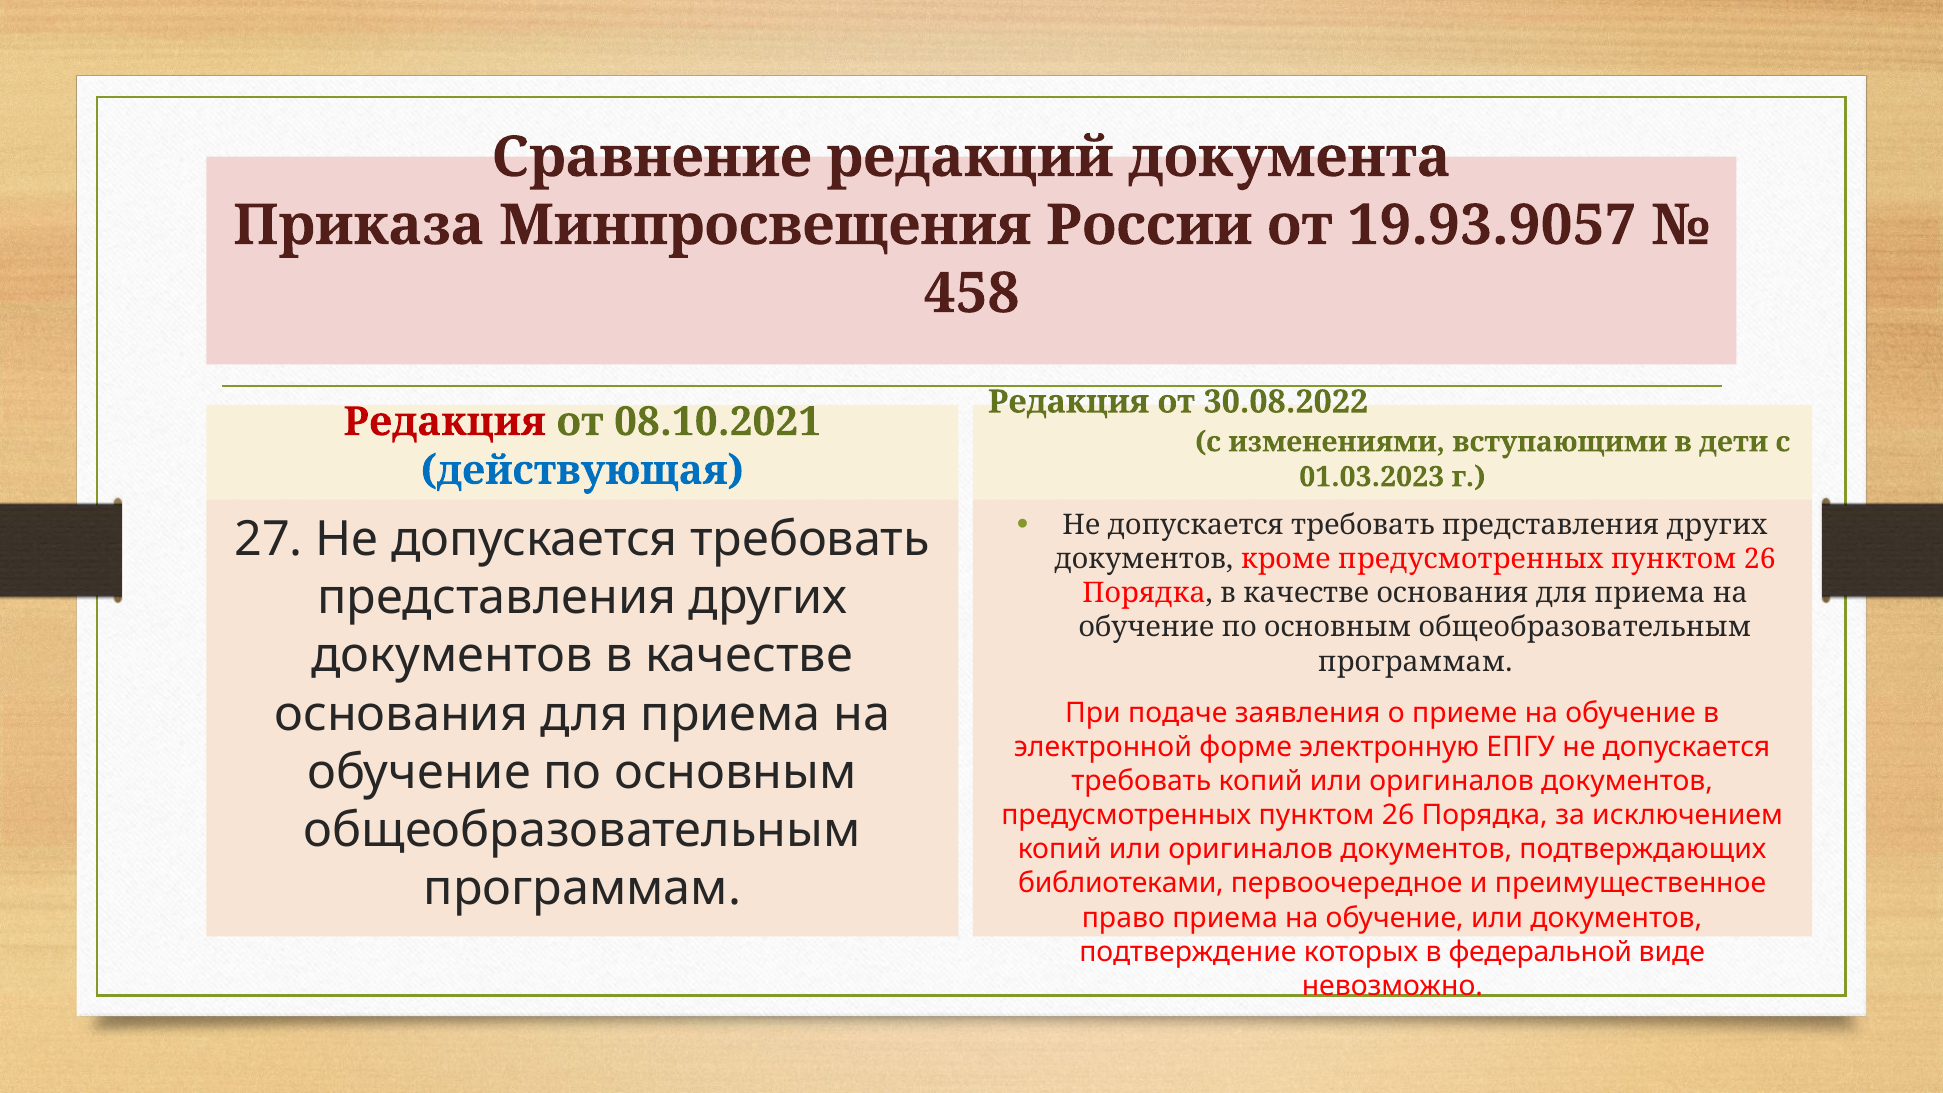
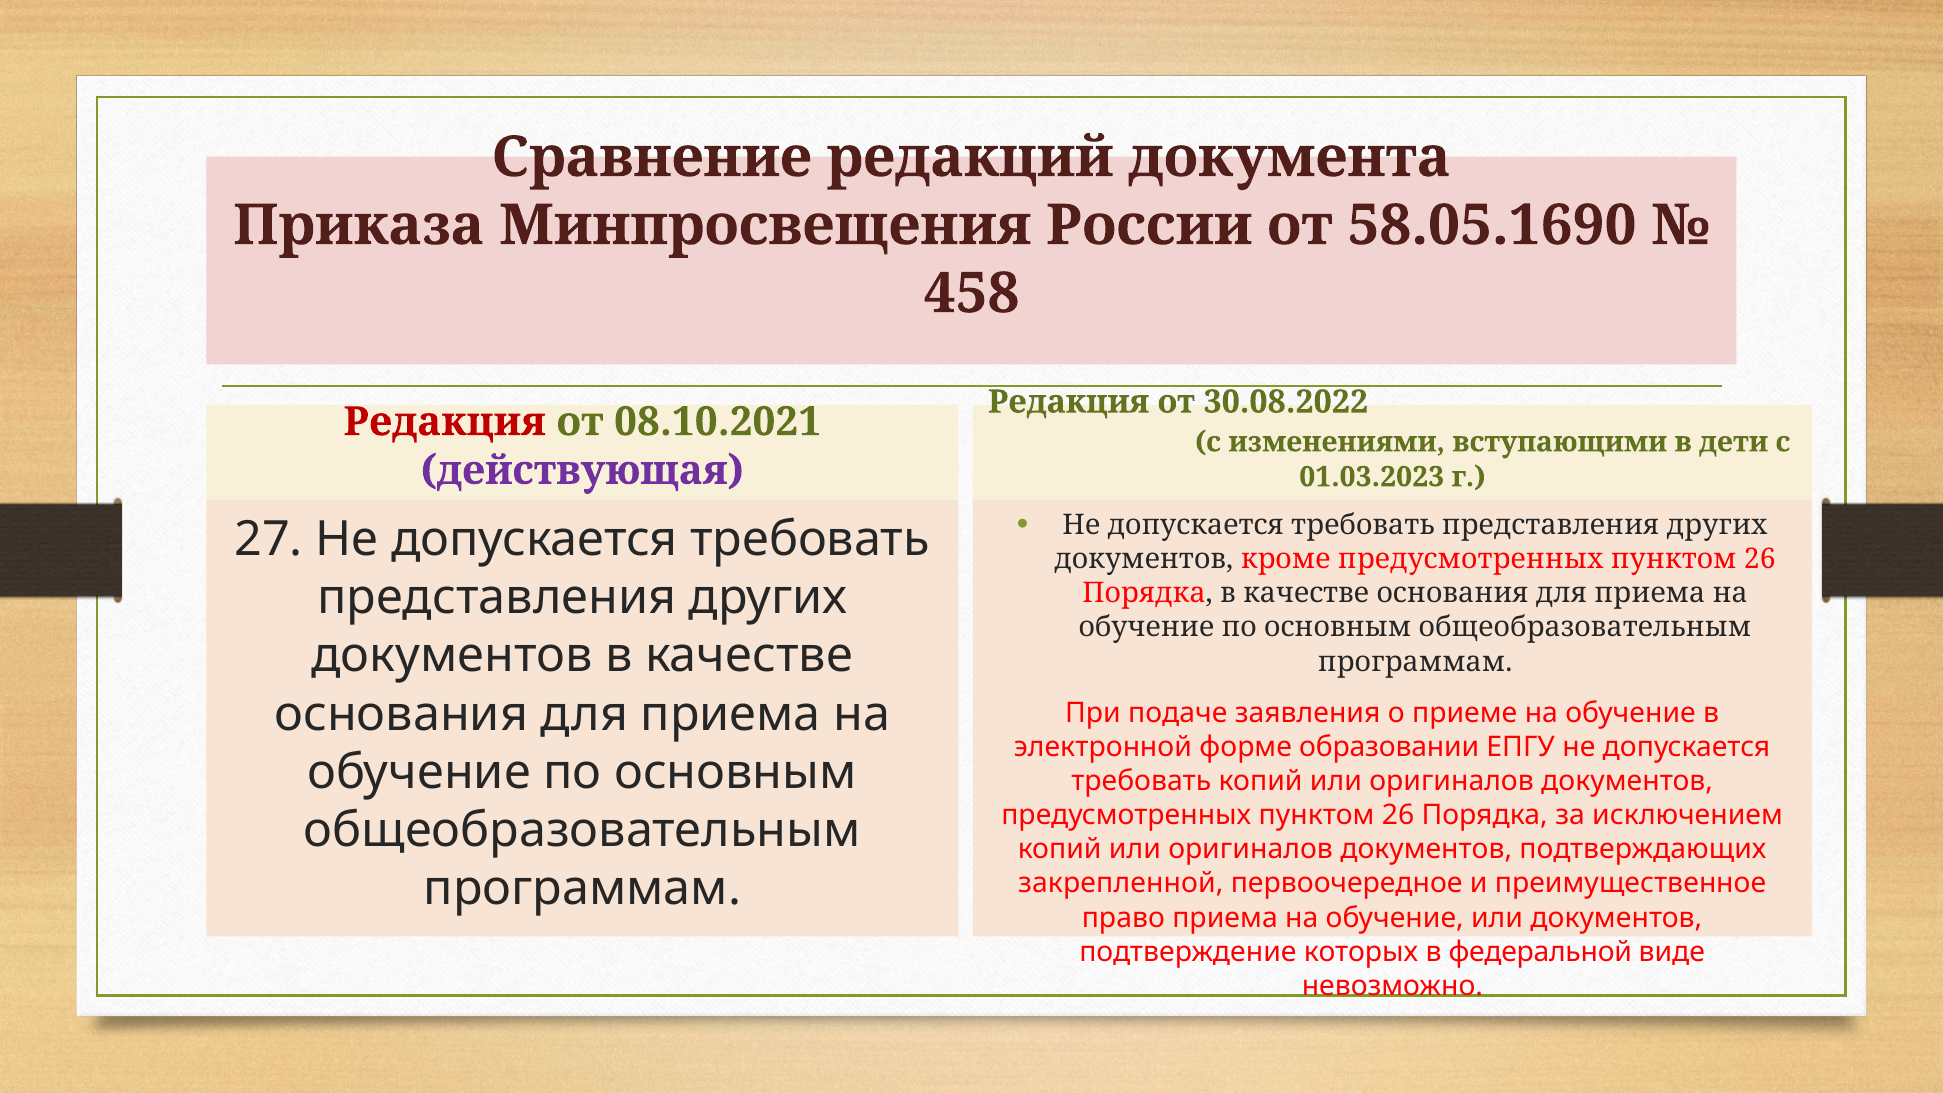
19.93.9057: 19.93.9057 -> 58.05.1690 (1492, 225)
действующая colour: blue -> purple (582, 470)
электронную: электронную -> образовании (1389, 747)
библиотеками: библиотеками -> закрепленной (1121, 884)
